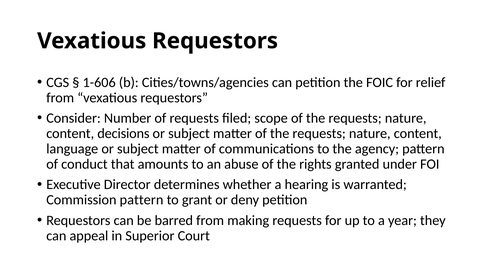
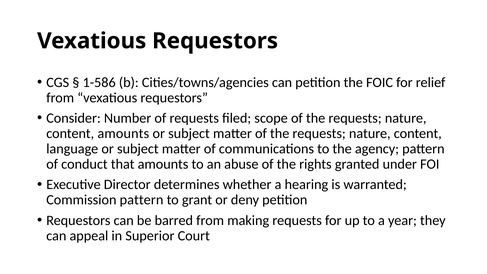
1-606: 1-606 -> 1-586 (99, 82)
content decisions: decisions -> amounts (123, 133)
